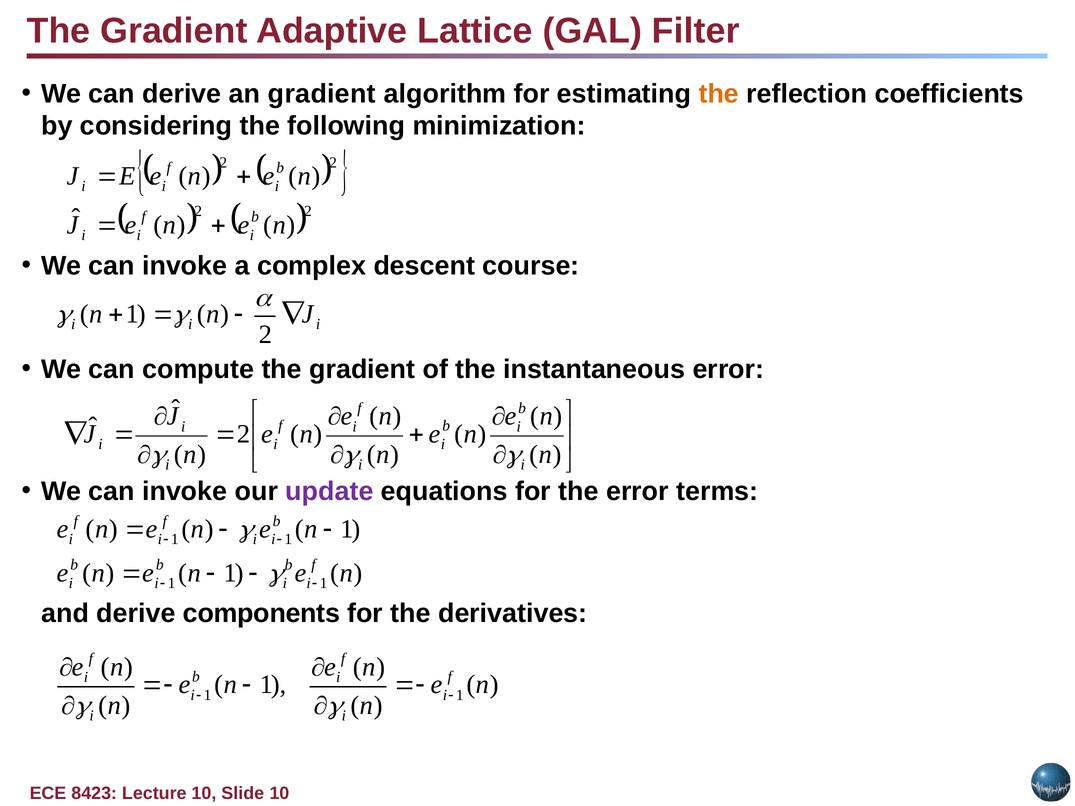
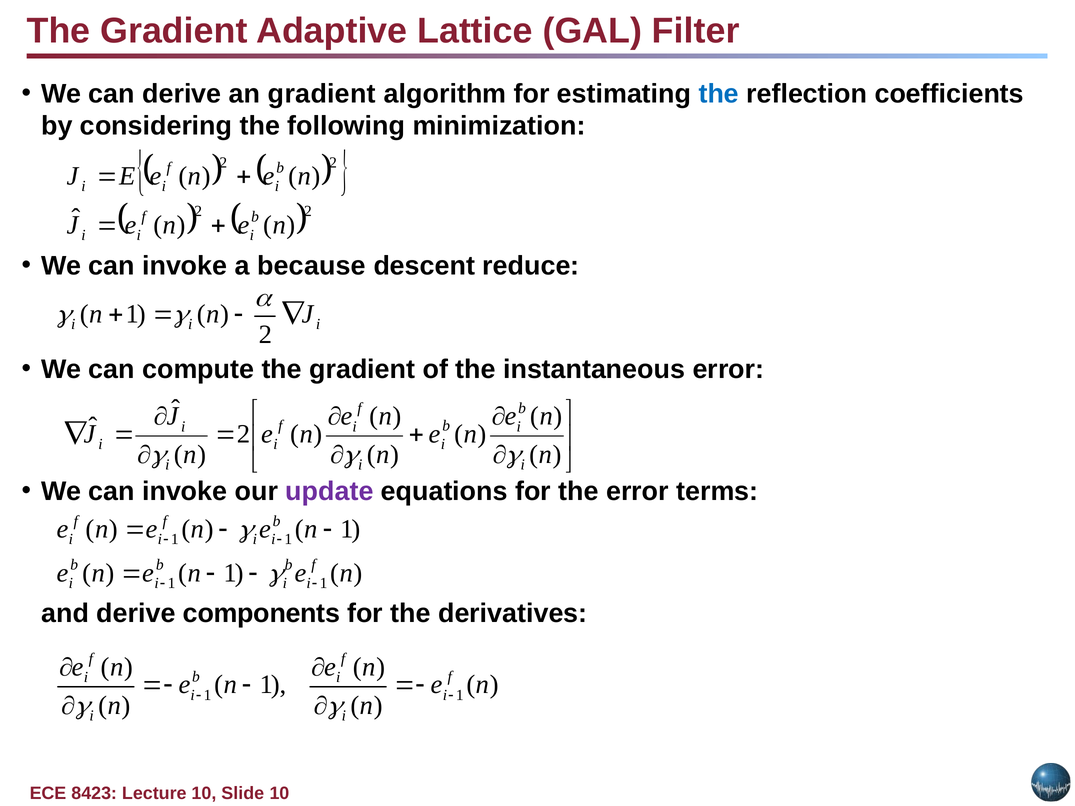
the colour: orange -> blue (719, 94)
complex: complex -> because (312, 266)
course: course -> reduce (531, 266)
